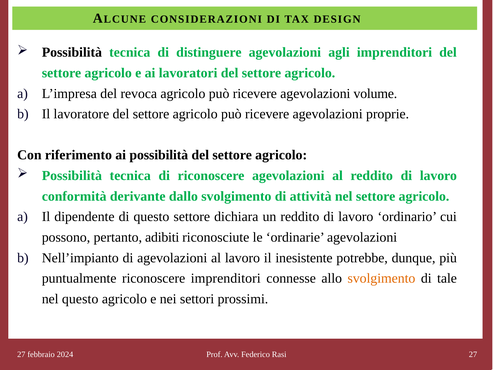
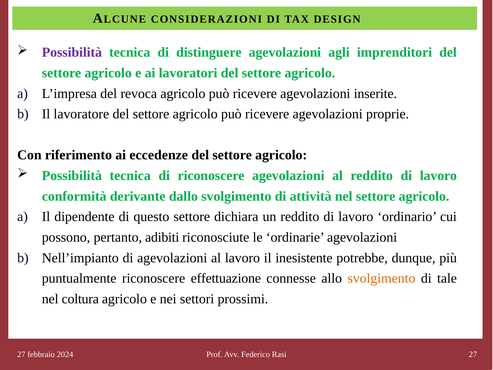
Possibilità colour: black -> purple (72, 52)
volume: volume -> inserite (375, 93)
ai possibilità: possibilità -> eccedenze (159, 155)
riconoscere imprenditori: imprenditori -> effettuazione (226, 278)
nel questo: questo -> coltura (80, 299)
